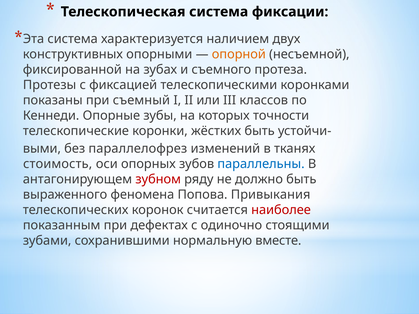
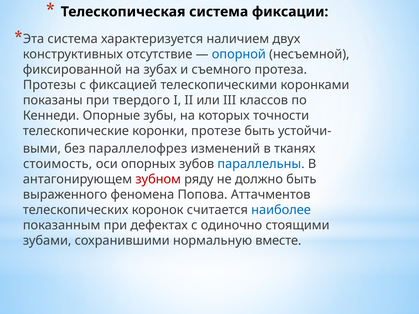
опорными: опорными -> отсутствие (159, 54)
опорной colour: orange -> blue (239, 54)
съемный: съемный -> твердого (141, 100)
жёстких: жёстких -> протезе (216, 131)
Привыкания: Привыкания -> Аттачментов (271, 195)
наиболее colour: red -> blue (281, 210)
